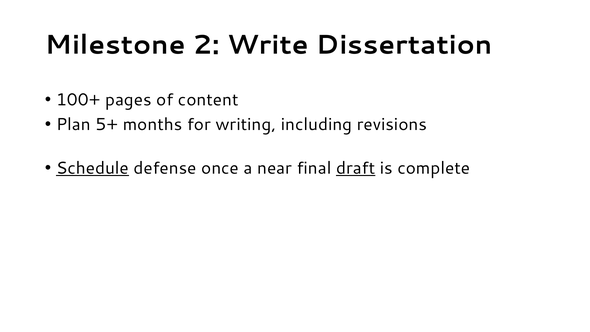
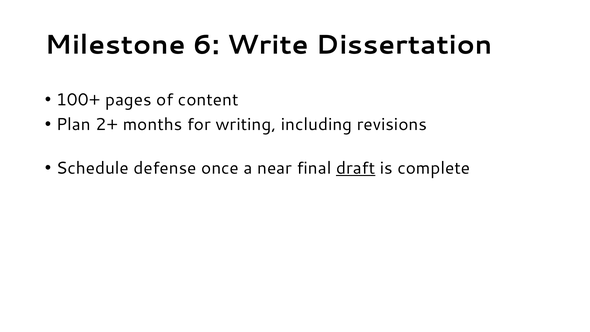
2: 2 -> 6 (206, 45)
5+: 5+ -> 2+ (107, 124)
Schedule underline: present -> none (92, 168)
